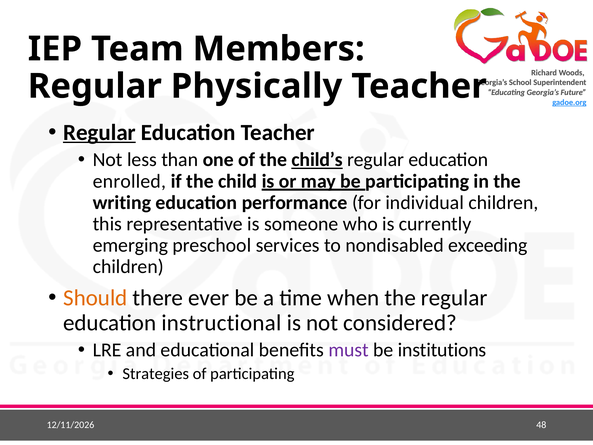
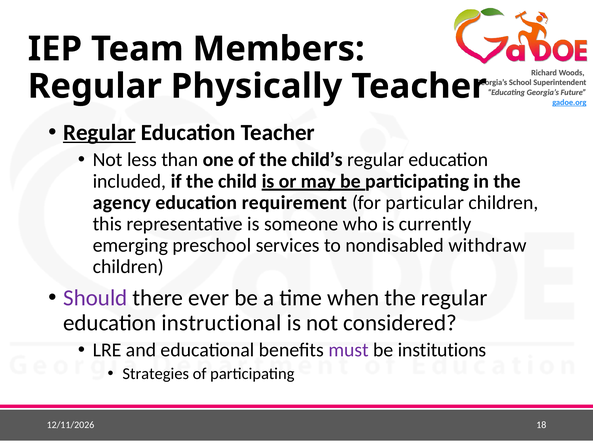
child’s underline: present -> none (317, 160)
enrolled: enrolled -> included (130, 181)
writing: writing -> agency (122, 202)
performance: performance -> requirement (294, 202)
individual: individual -> particular (425, 202)
exceeding: exceeding -> withdraw (488, 245)
Should colour: orange -> purple (95, 298)
48: 48 -> 18 (541, 425)
